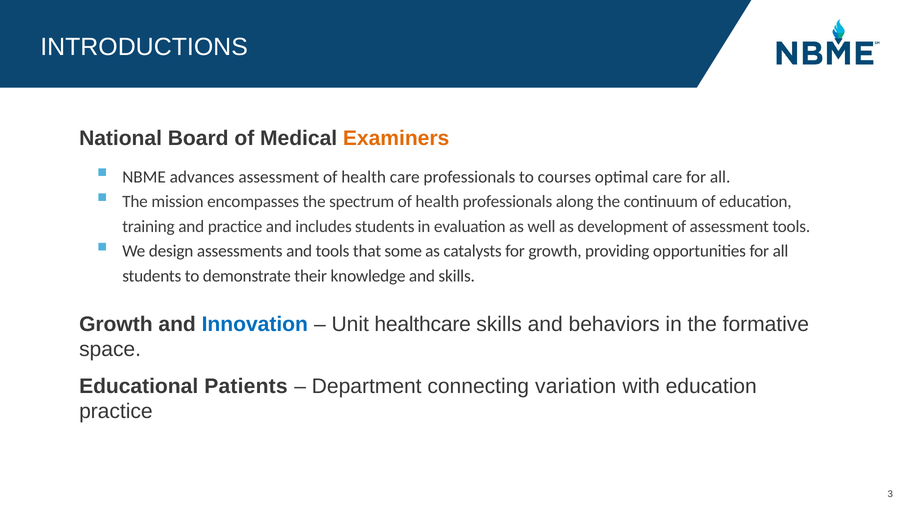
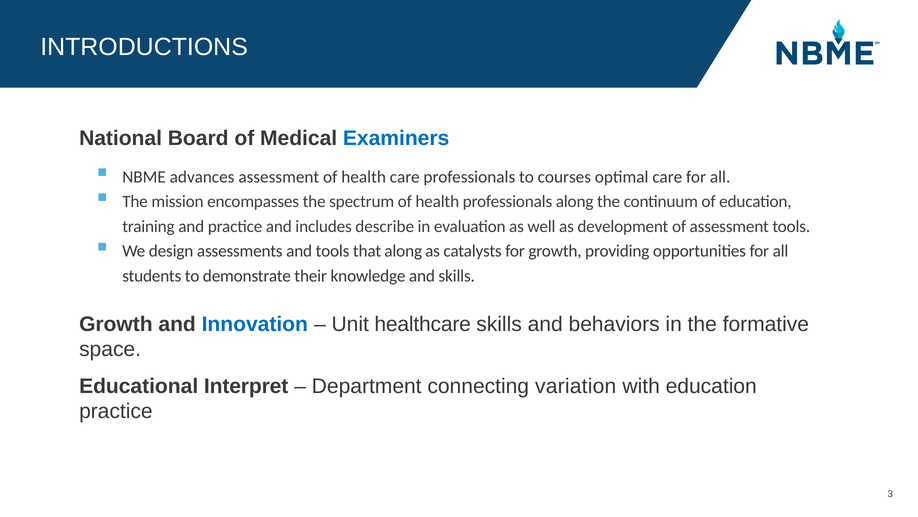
Examiners colour: orange -> blue (396, 139)
includes students: students -> describe (385, 227)
that some: some -> along (403, 251)
Patients: Patients -> Interpret (246, 386)
